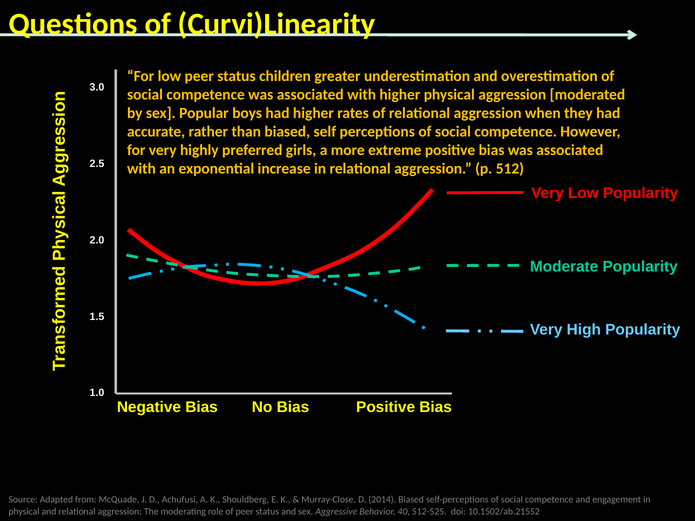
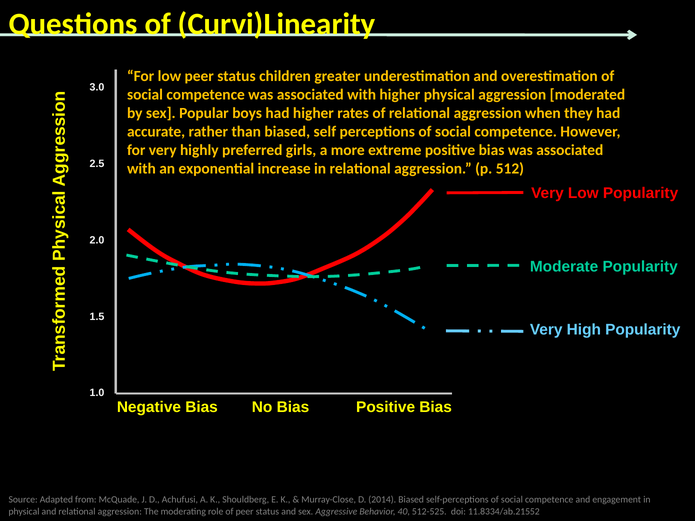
10.1502/ab.21552: 10.1502/ab.21552 -> 11.8334/ab.21552 (504, 512)
